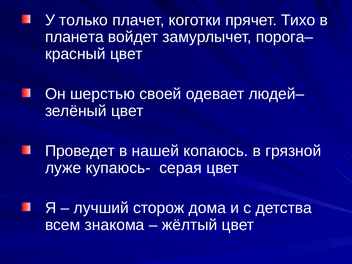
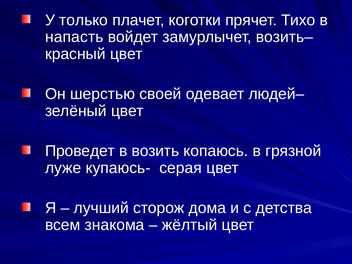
планета: планета -> напасть (74, 37)
порога–: порога– -> возить– (284, 37)
нашей: нашей -> возить (155, 151)
